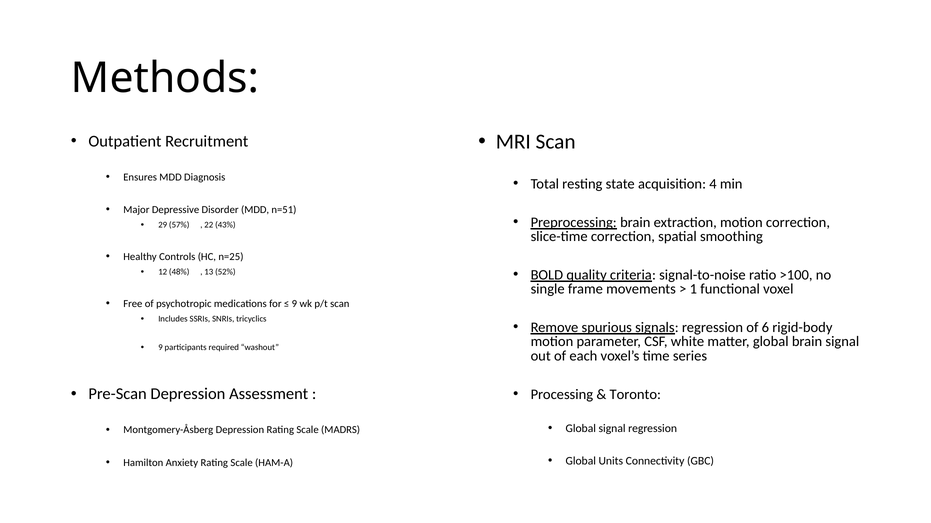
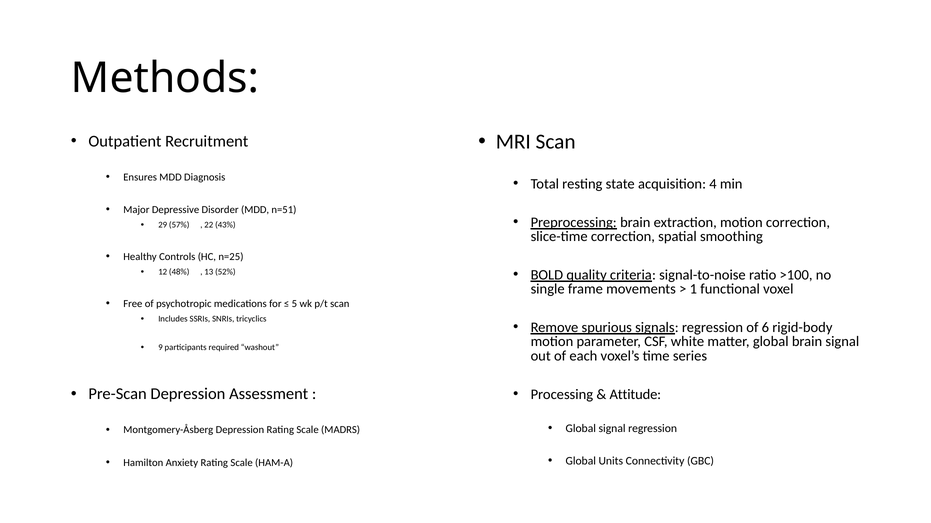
9: 9 -> 5 (294, 304)
Toronto: Toronto -> Attitude (635, 395)
